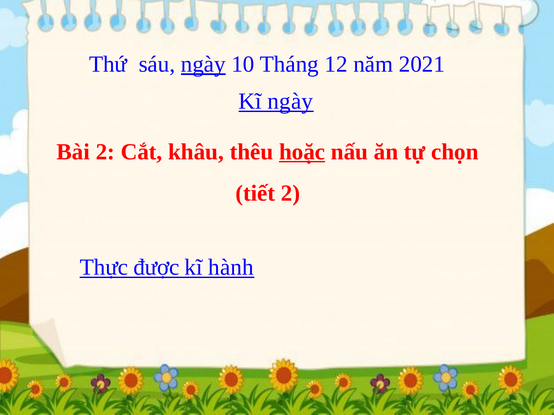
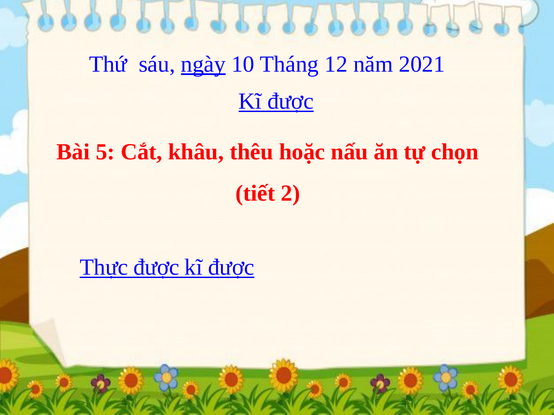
ngày: ngày -> được (290, 101)
Bài 2: 2 -> 5 (105, 152)
hoặc underline: present -> none (302, 152)
hành: hành -> được (231, 267)
